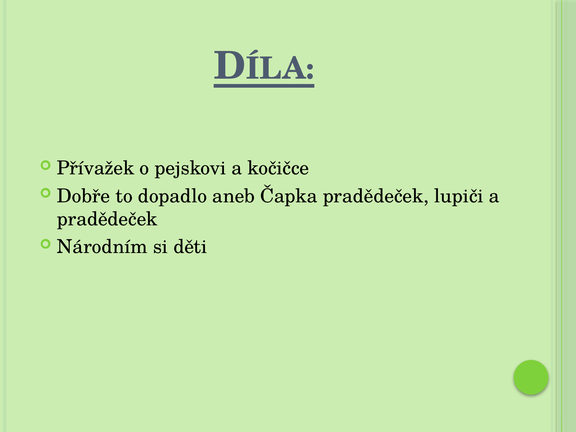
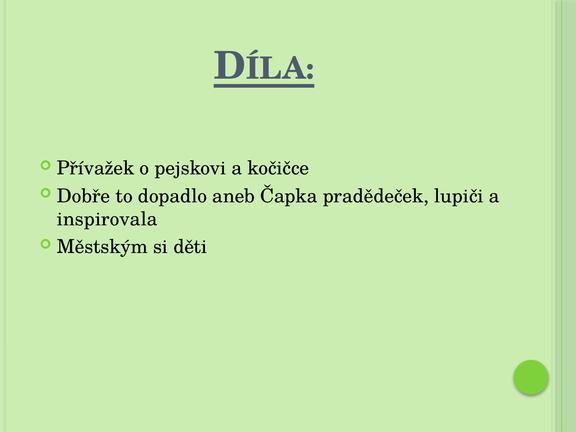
pradědeček: pradědeček -> inspirovala (107, 219)
Národním: Národním -> Městským (102, 247)
